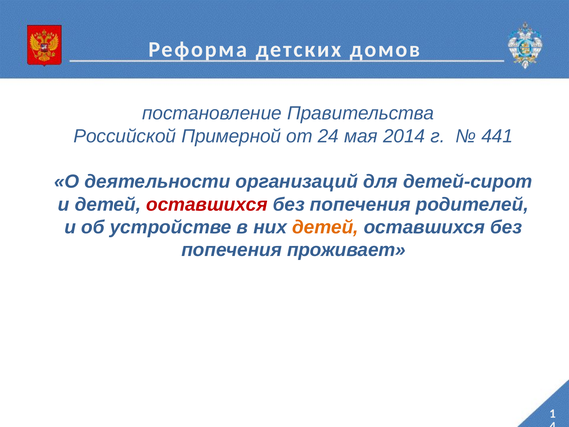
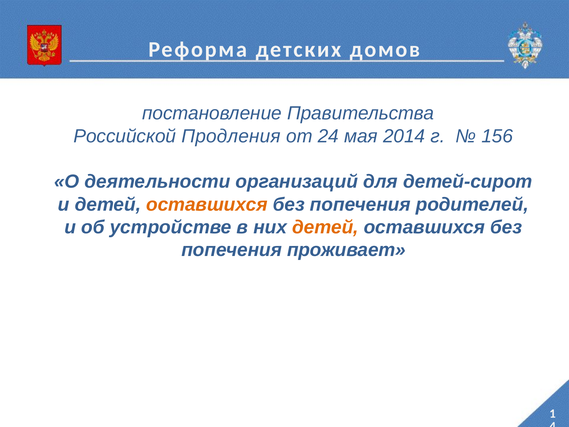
Примерной: Примерной -> Продления (231, 136)
441: 441 -> 156 (497, 136)
оставшихся colour: red -> orange (207, 204)
